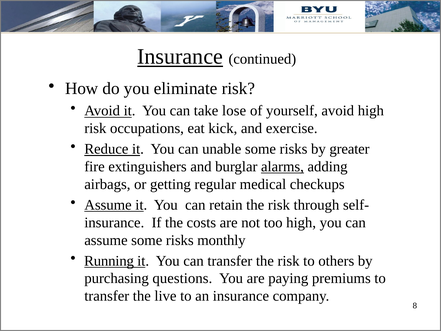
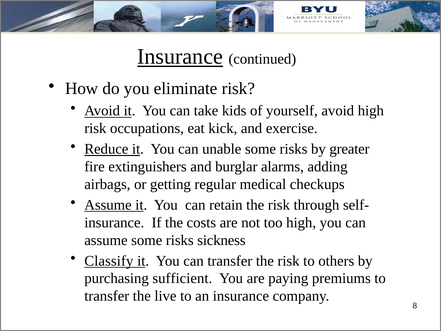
lose: lose -> kids (234, 111)
alarms underline: present -> none (282, 167)
monthly: monthly -> sickness (221, 240)
Running: Running -> Classify (109, 261)
questions: questions -> sufficient (182, 278)
